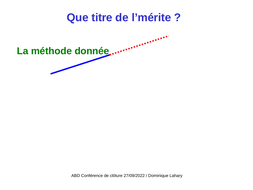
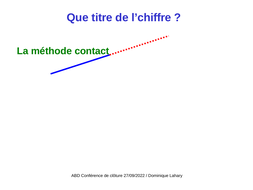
l’mérite: l’mérite -> l’chiffre (151, 18)
donnée: donnée -> contact (92, 51)
